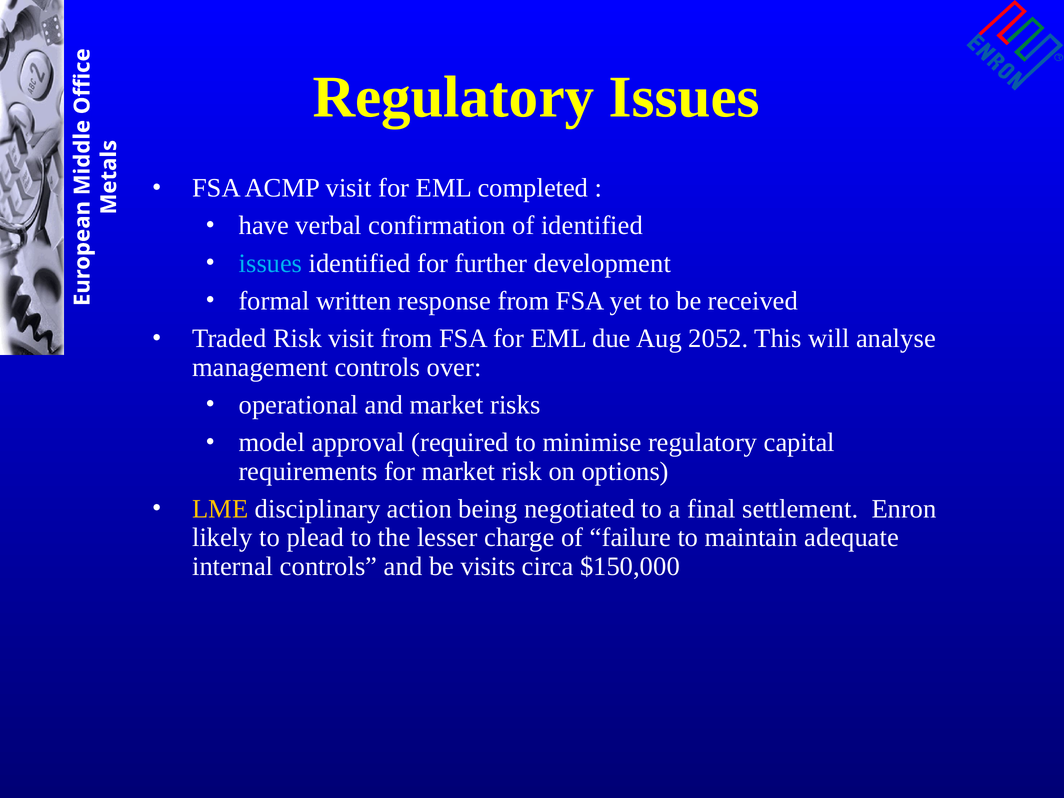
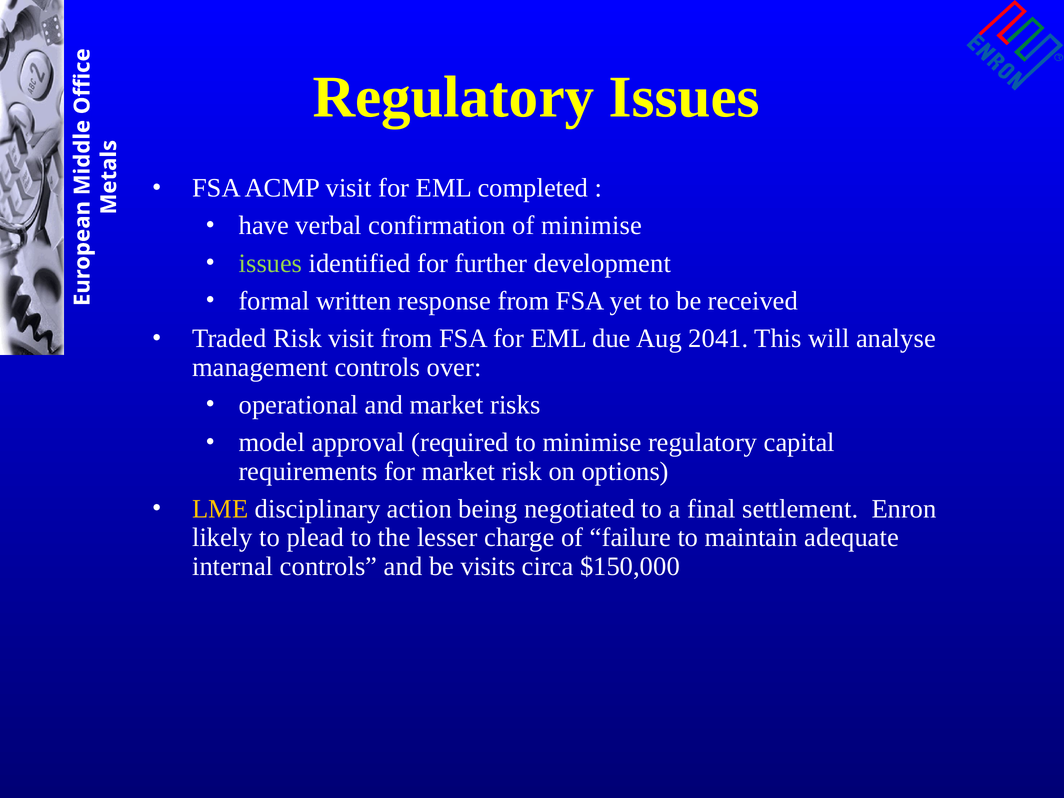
of identified: identified -> minimise (592, 226)
issues colour: light blue -> light green (271, 263)
2052: 2052 -> 2041 (718, 339)
